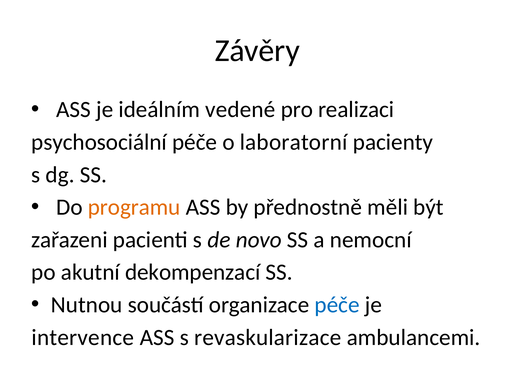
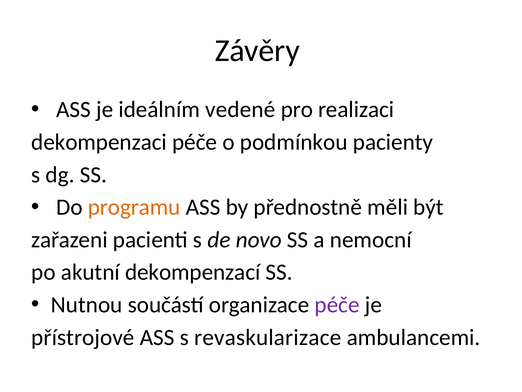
psychosociální: psychosociální -> dekompenzaci (99, 142)
laboratorní: laboratorní -> podmínkou (294, 142)
péče colour: blue -> purple (337, 304)
intervence: intervence -> přístrojové (83, 337)
